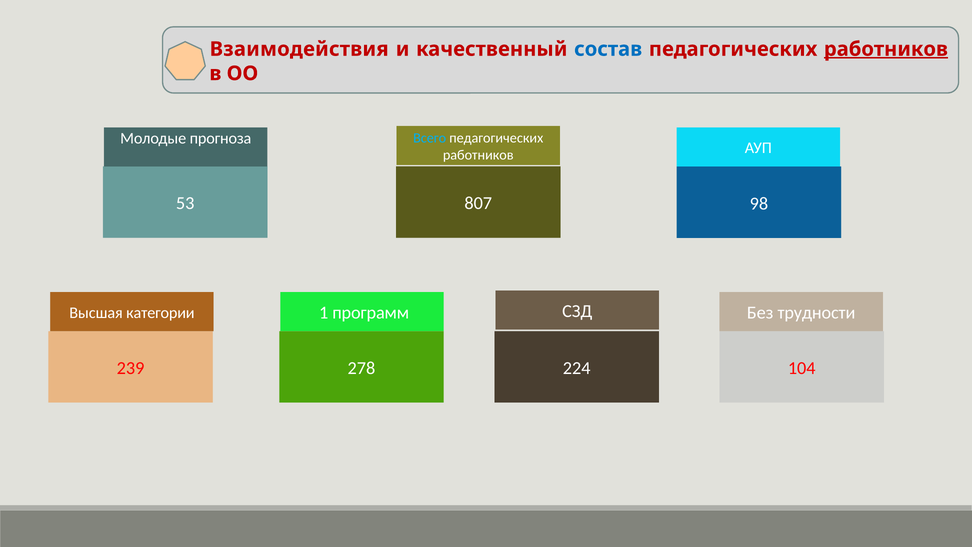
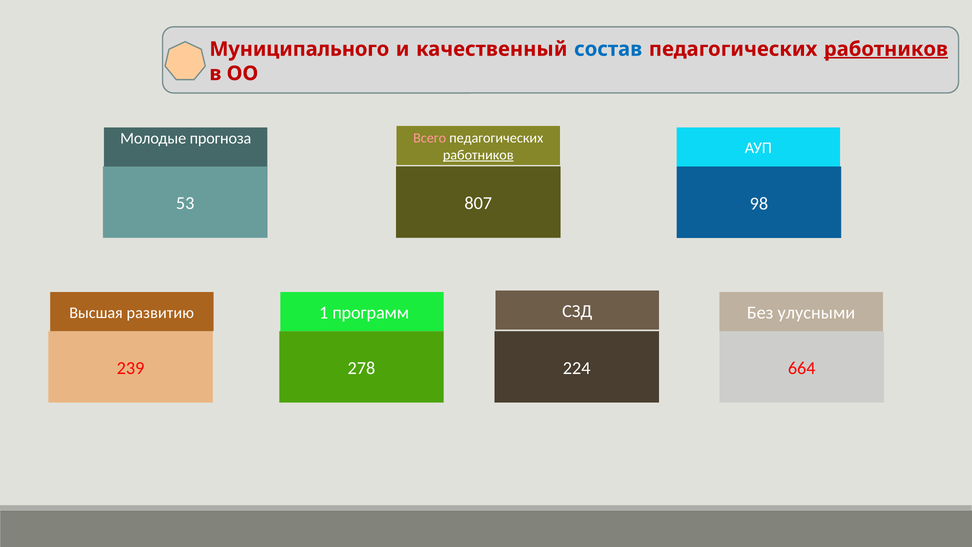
Взаимодействия: Взаимодействия -> Муниципального (299, 49)
Всего colour: light blue -> pink (430, 138)
работников underline: none -> present (478, 155)
трудности: трудности -> улусными (816, 313)
категории: категории -> развитию (160, 313)
104: 104 -> 664 (802, 368)
